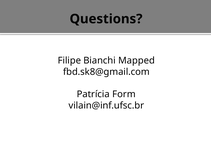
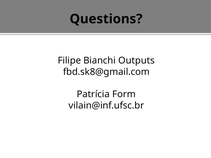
Mapped: Mapped -> Outputs (137, 61)
